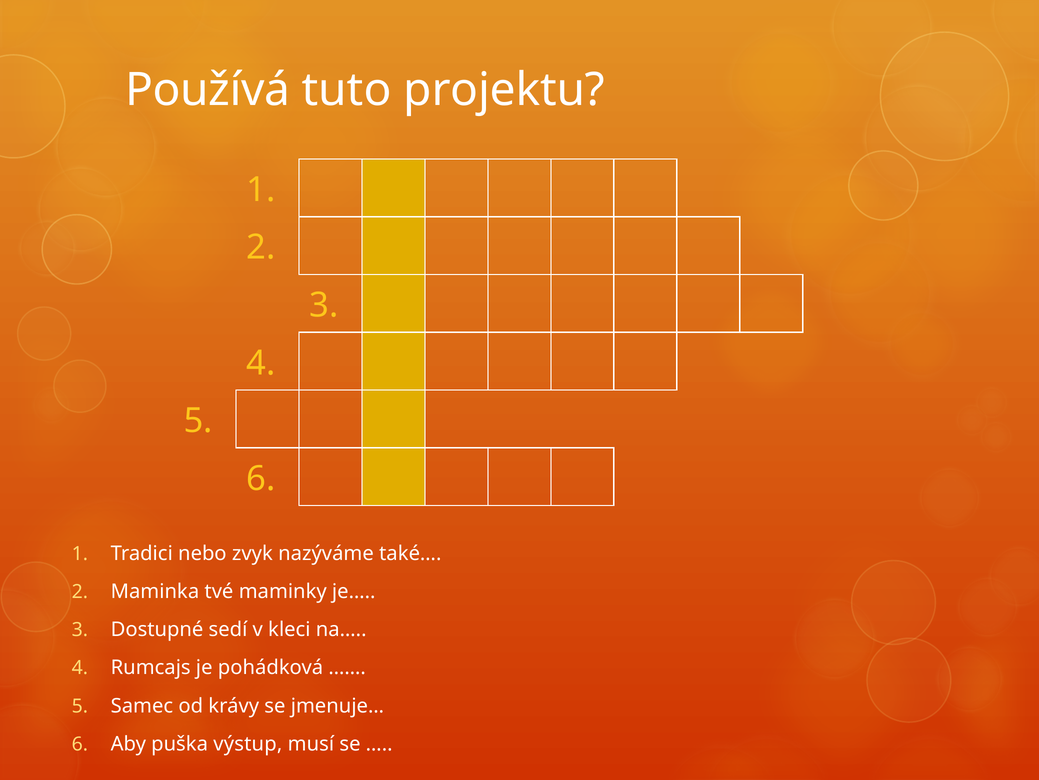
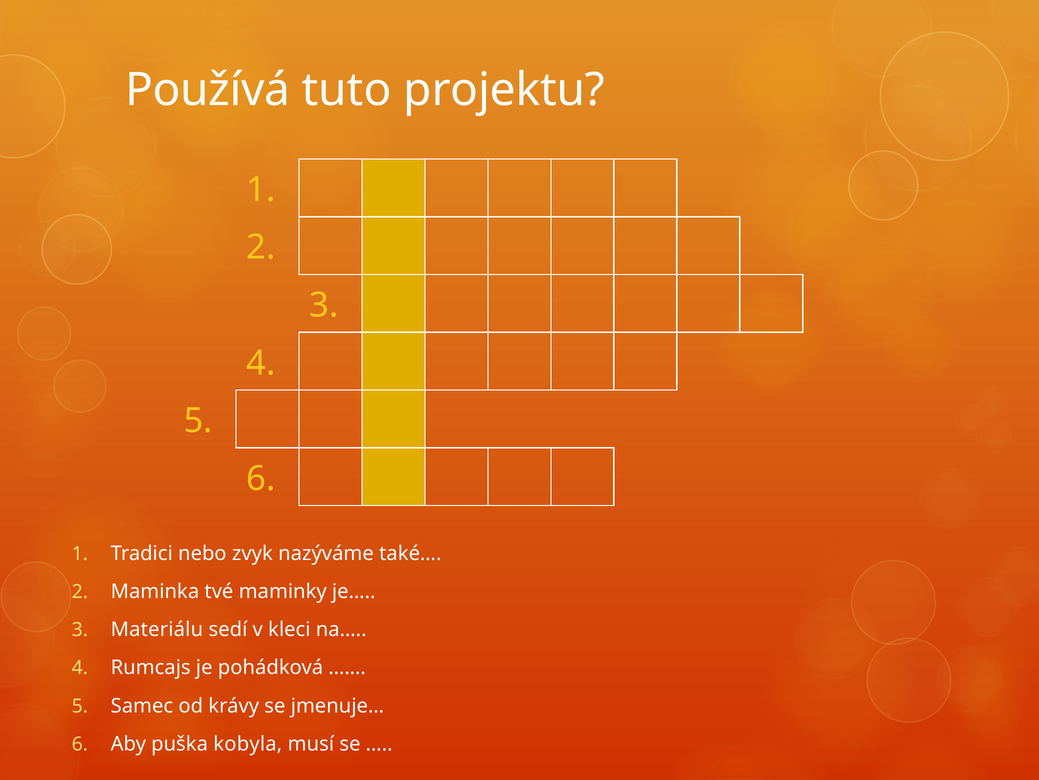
Dostupné: Dostupné -> Materiálu (157, 629)
výstup: výstup -> kobyla (248, 743)
